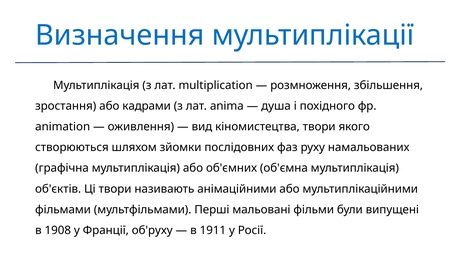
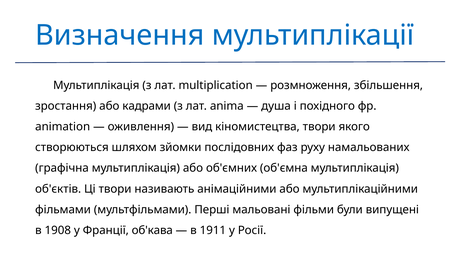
об'руху: об'руху -> об'кава (152, 231)
